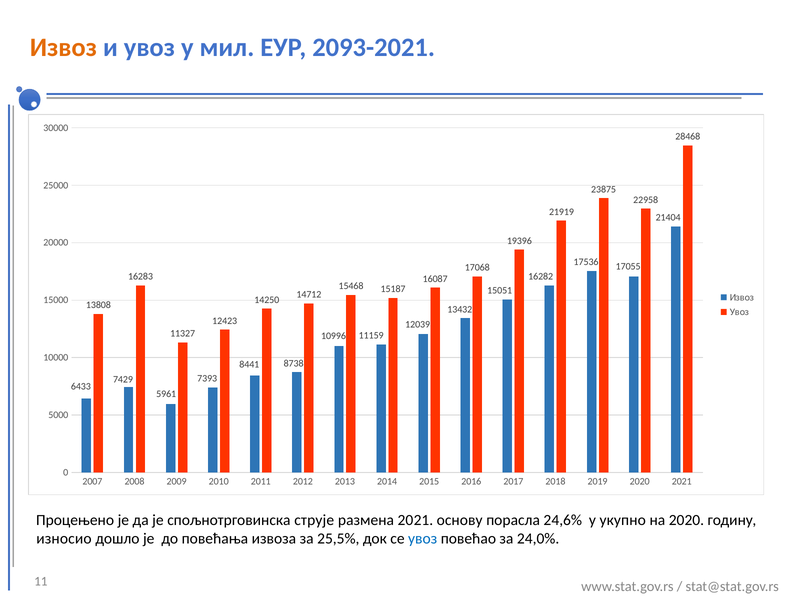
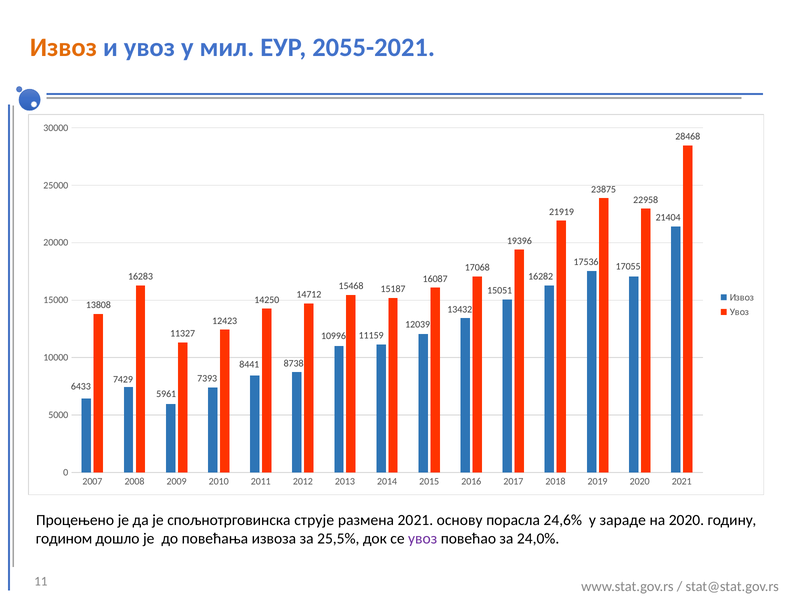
2093-2021: 2093-2021 -> 2055-2021 (374, 47)
укупно: укупно -> зараде (623, 520)
износио: износио -> годином (64, 538)
увоз colour: blue -> purple (423, 538)
